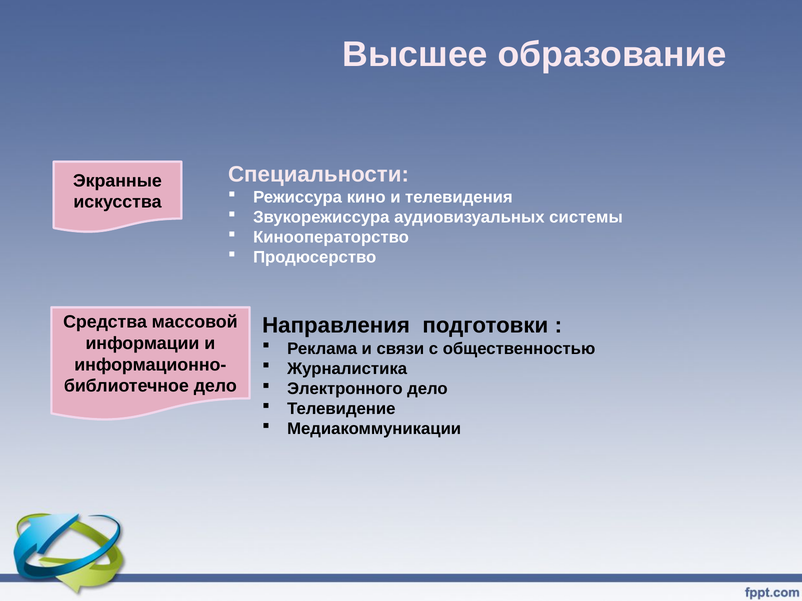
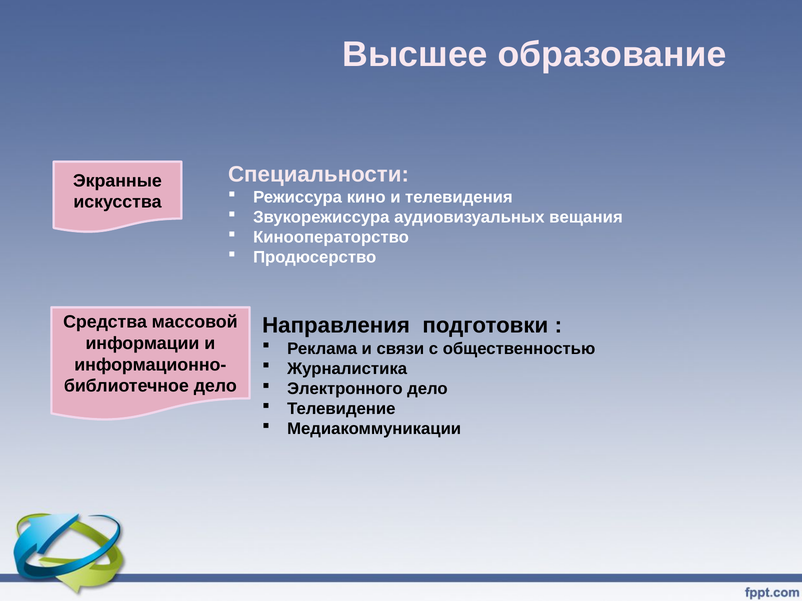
системы: системы -> вещания (586, 217)
